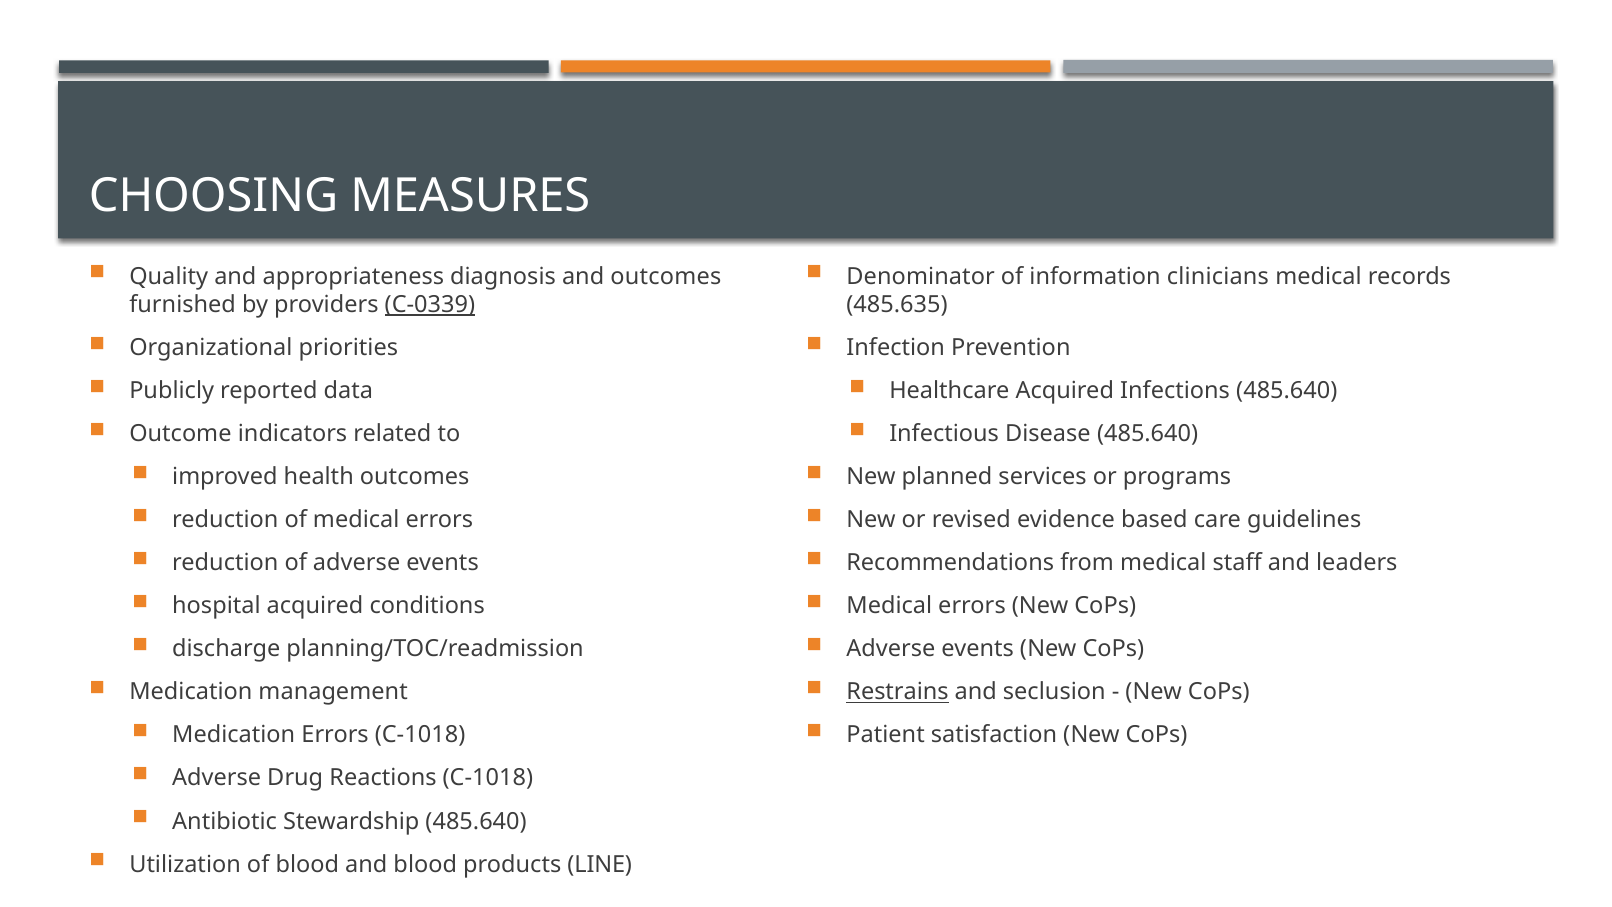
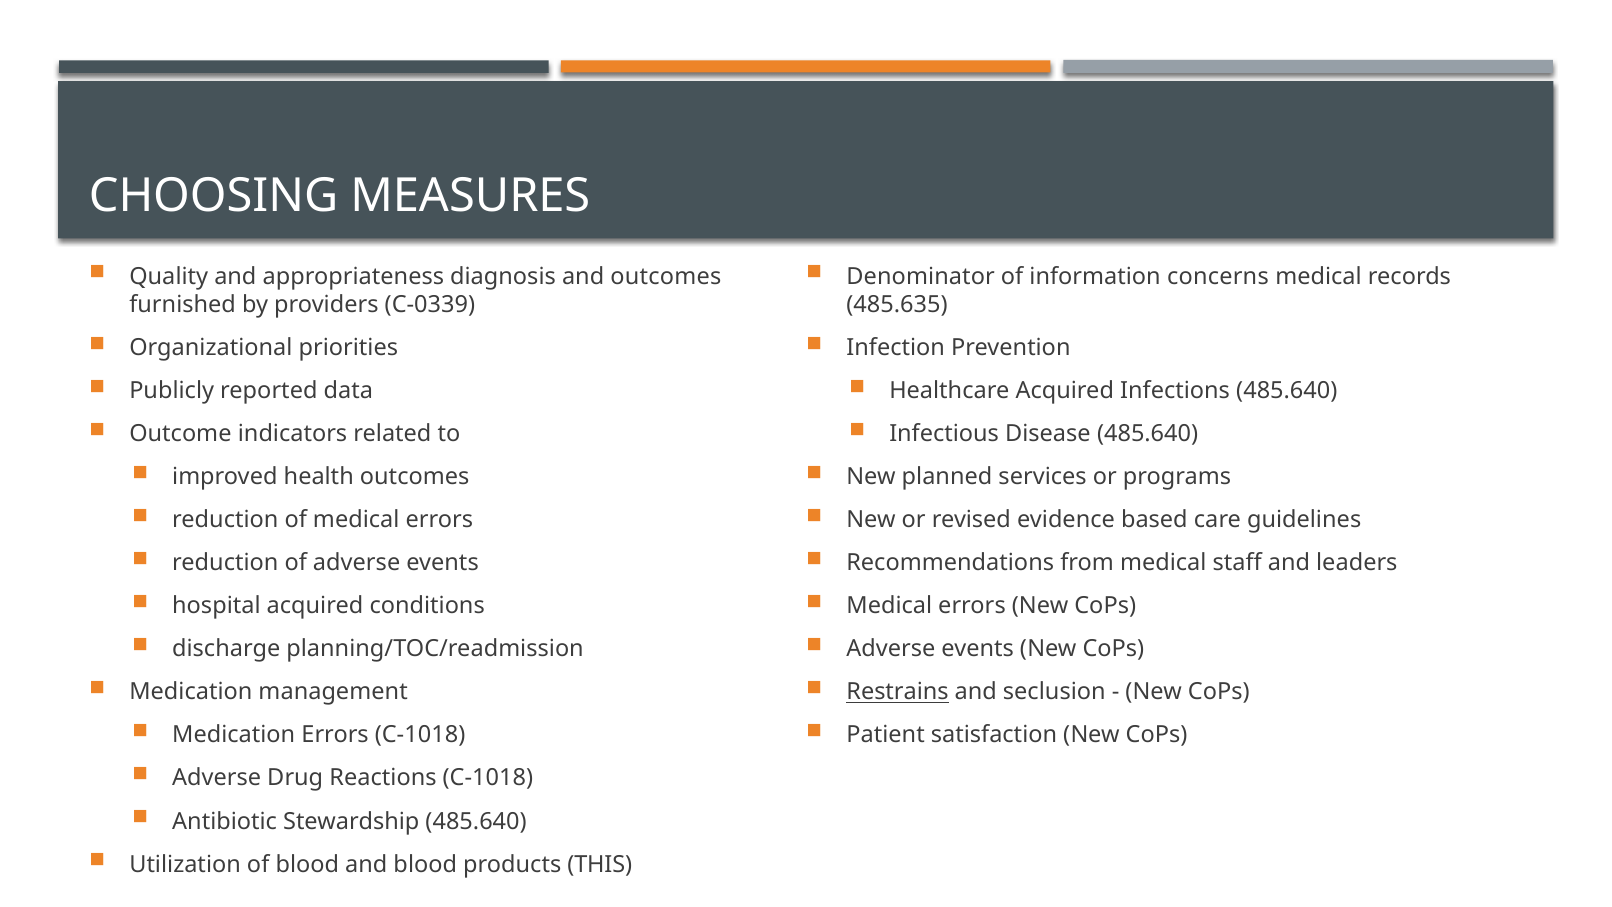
clinicians: clinicians -> concerns (1218, 276)
C-0339 underline: present -> none (430, 305)
LINE: LINE -> THIS (600, 864)
